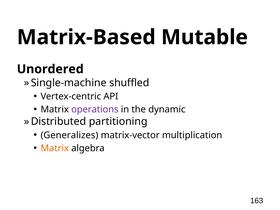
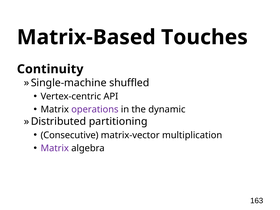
Mutable: Mutable -> Touches (204, 37)
Unordered: Unordered -> Continuity (50, 69)
Generalizes: Generalizes -> Consecutive (70, 135)
Matrix colour: orange -> purple (55, 148)
